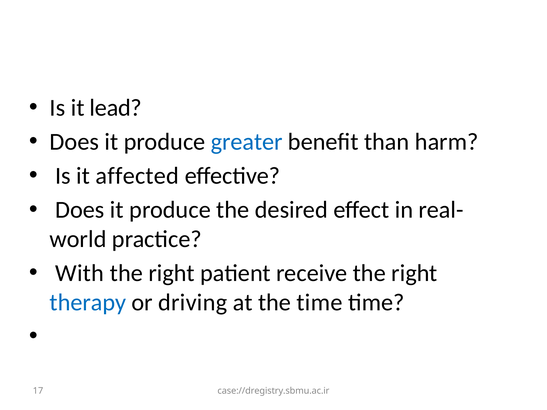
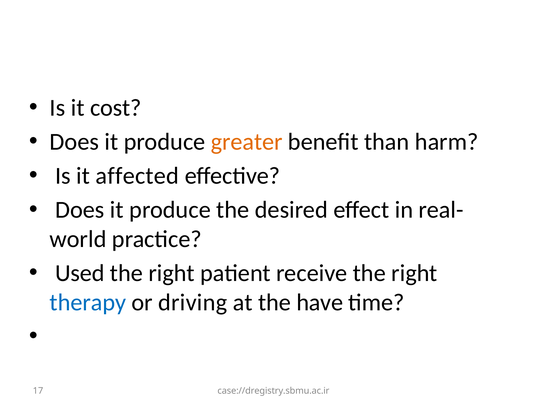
lead: lead -> cost (116, 108)
greater colour: blue -> orange (247, 142)
With: With -> Used (80, 273)
the time: time -> have (320, 303)
